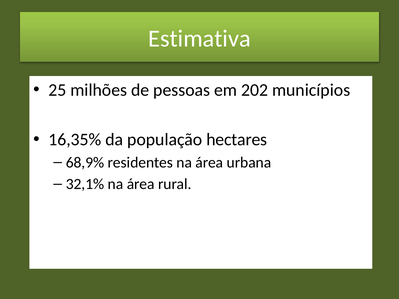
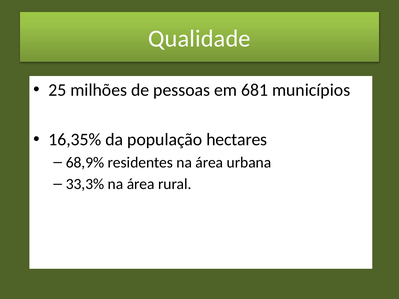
Estimativa: Estimativa -> Qualidade (199, 39)
202: 202 -> 681 (255, 90)
32,1%: 32,1% -> 33,3% (85, 184)
